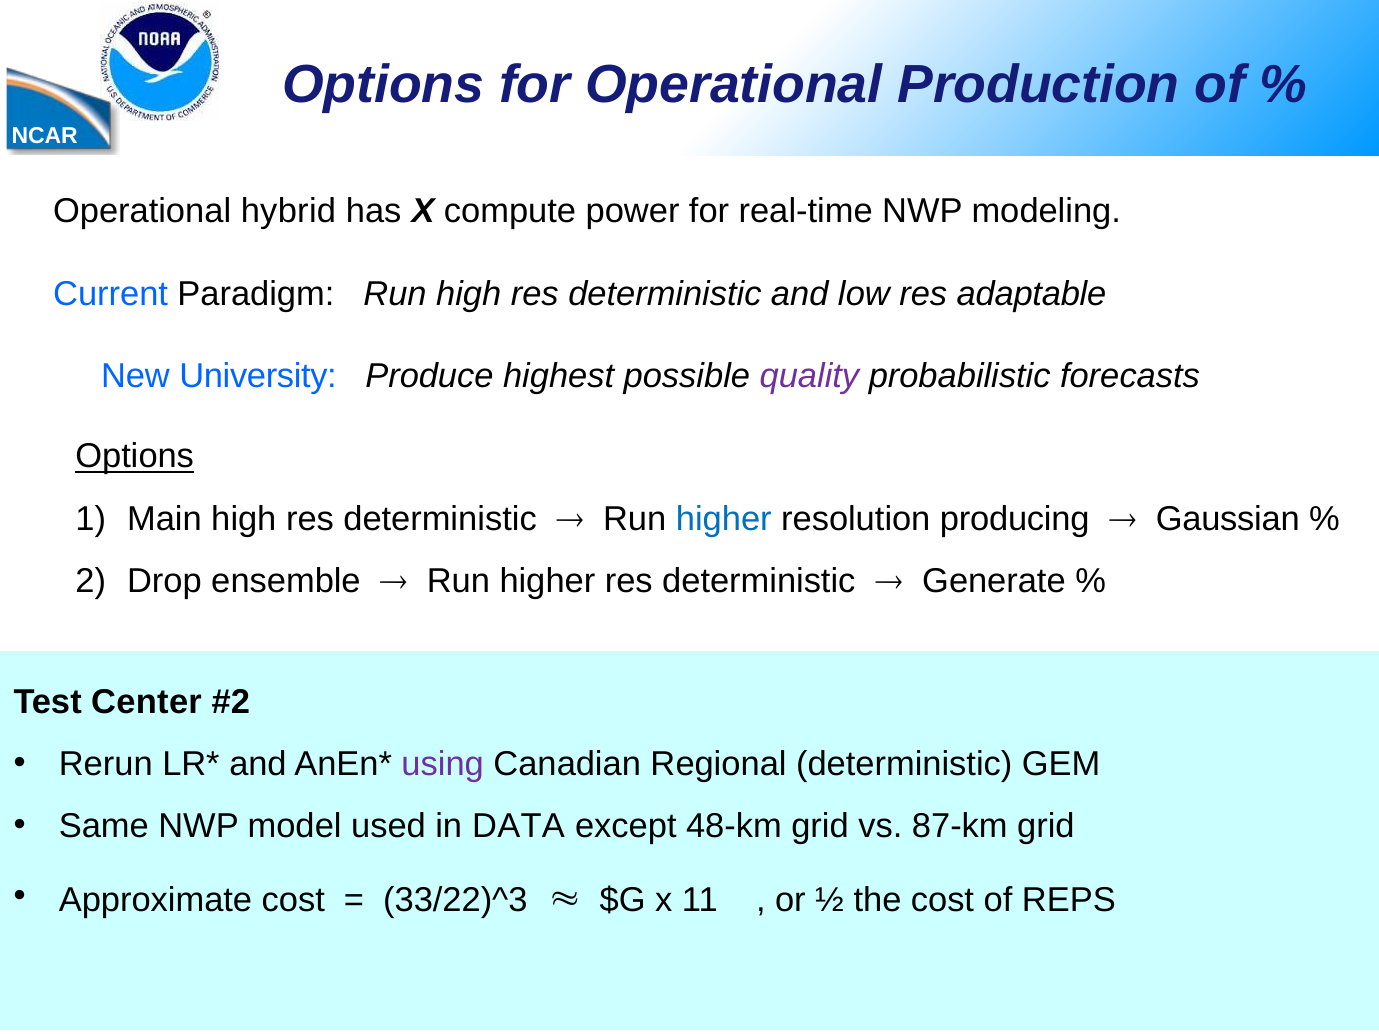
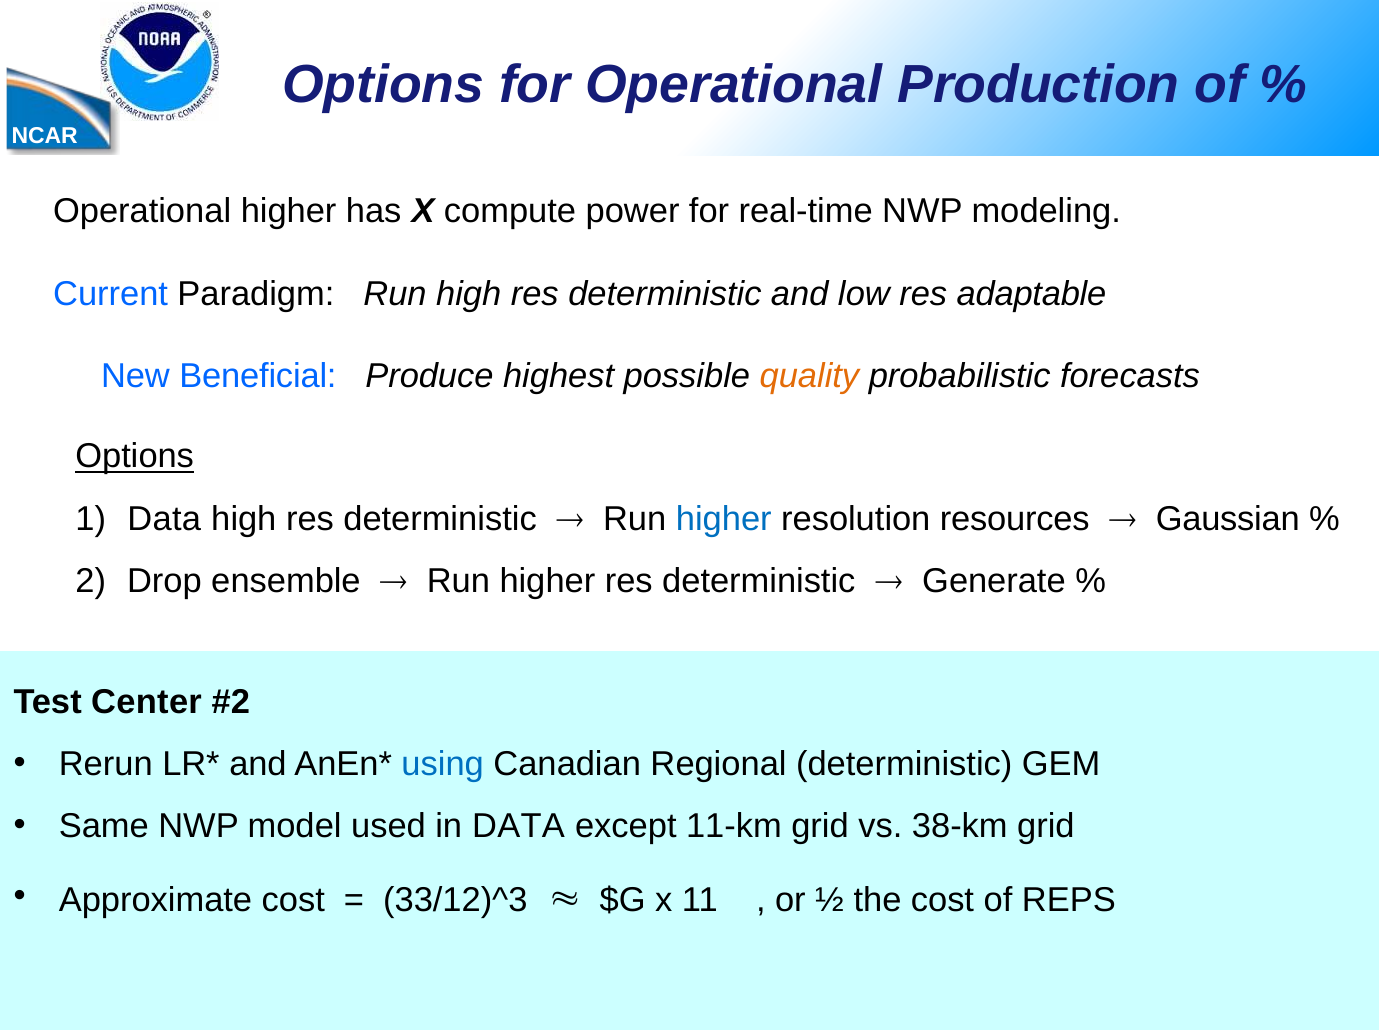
Operational hybrid: hybrid -> higher (289, 211)
University: University -> Beneficial (258, 377)
quality colour: purple -> orange (809, 377)
Main: Main -> Data (164, 519)
producing: producing -> resources (1015, 519)
using colour: purple -> blue (443, 764)
48-km: 48-km -> 11-km (734, 826)
87-km: 87-km -> 38-km (960, 826)
33/22)^3: 33/22)^3 -> 33/12)^3 (455, 900)
